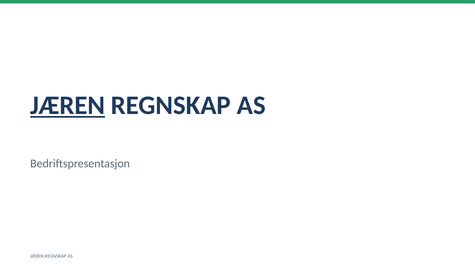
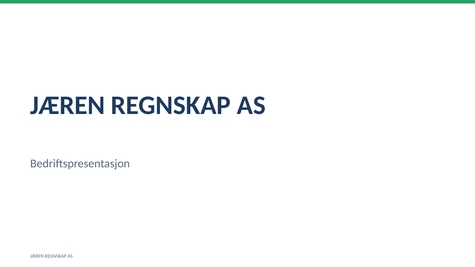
JÆREN underline: present -> none (68, 105)
